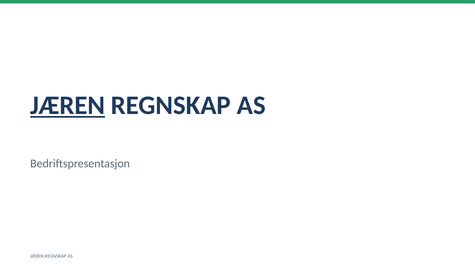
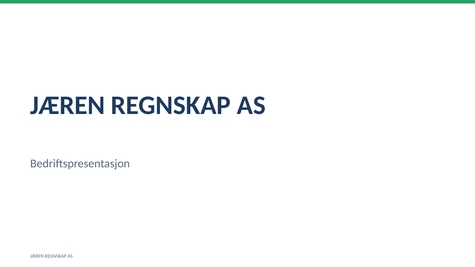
JÆREN underline: present -> none (68, 105)
